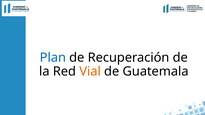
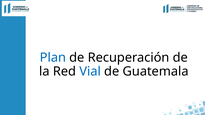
Vial colour: orange -> blue (90, 72)
